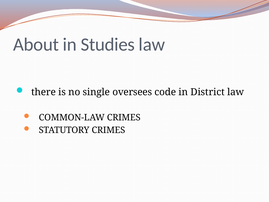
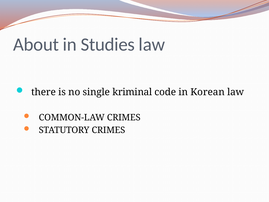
oversees: oversees -> kriminal (132, 92)
District: District -> Korean (208, 92)
